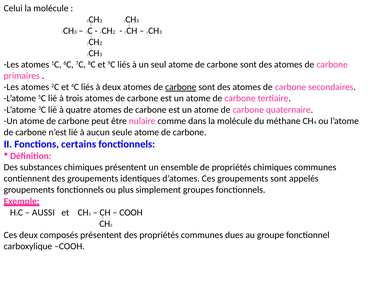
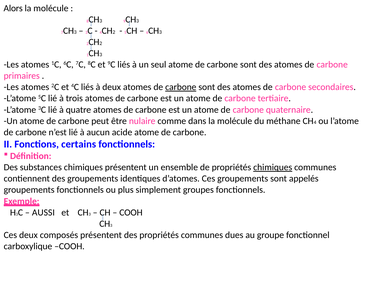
Celui: Celui -> Alors (13, 8)
seule: seule -> acide (122, 132)
chimiques underline: none -> present (273, 167)
